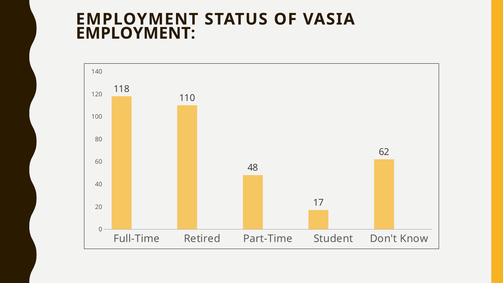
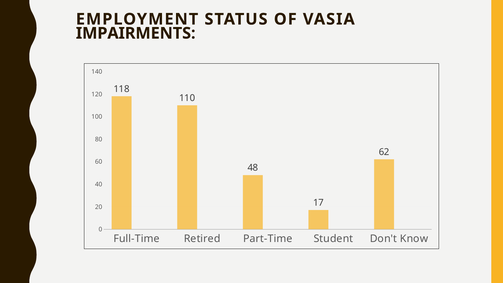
EMPLOYMENT: EMPLOYMENT -> IMPAIRMENTS (136, 33)
